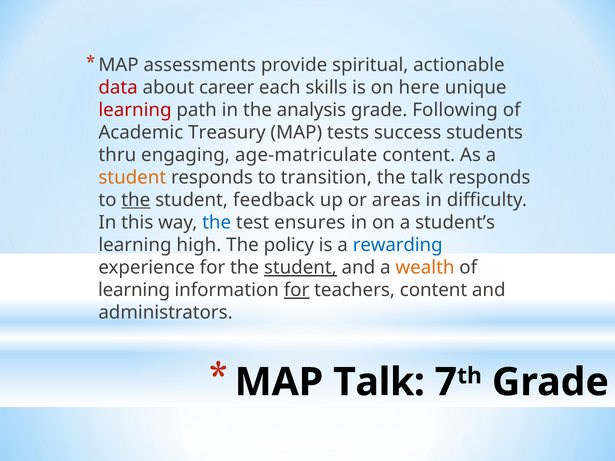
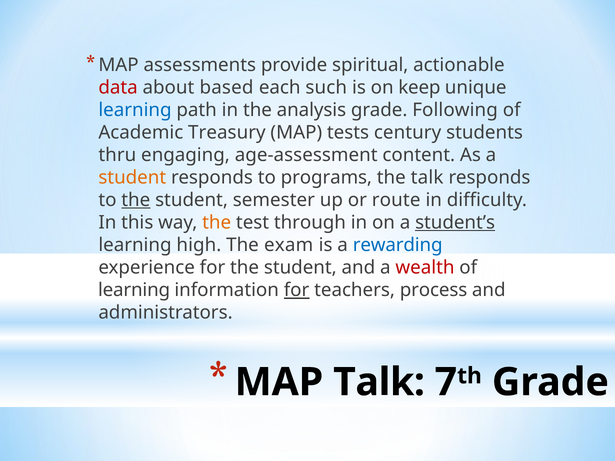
career: career -> based (227, 87)
skills: skills -> such (326, 87)
here: here -> keep (419, 87)
learning colour: red -> blue (135, 110)
success: success -> century (408, 133)
age-matriculate: age-matriculate -> age-assessment (306, 155)
transition: transition -> programs (326, 178)
feedback: feedback -> semester (274, 200)
areas: areas -> route (396, 200)
the colour: blue -> orange (217, 223)
ensures: ensures -> through (310, 223)
student’s underline: none -> present (455, 223)
policy: policy -> exam (289, 245)
student underline: present -> none (300, 268)
wealth colour: orange -> red (425, 268)
teachers content: content -> process (434, 290)
